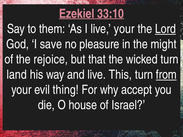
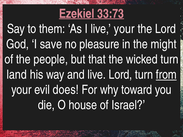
33:10: 33:10 -> 33:73 (111, 14)
Lord underline: present -> none (165, 29)
rejoice: rejoice -> people (51, 59)
live This: This -> Lord (120, 75)
thing: thing -> does (66, 90)
accept: accept -> toward (137, 90)
